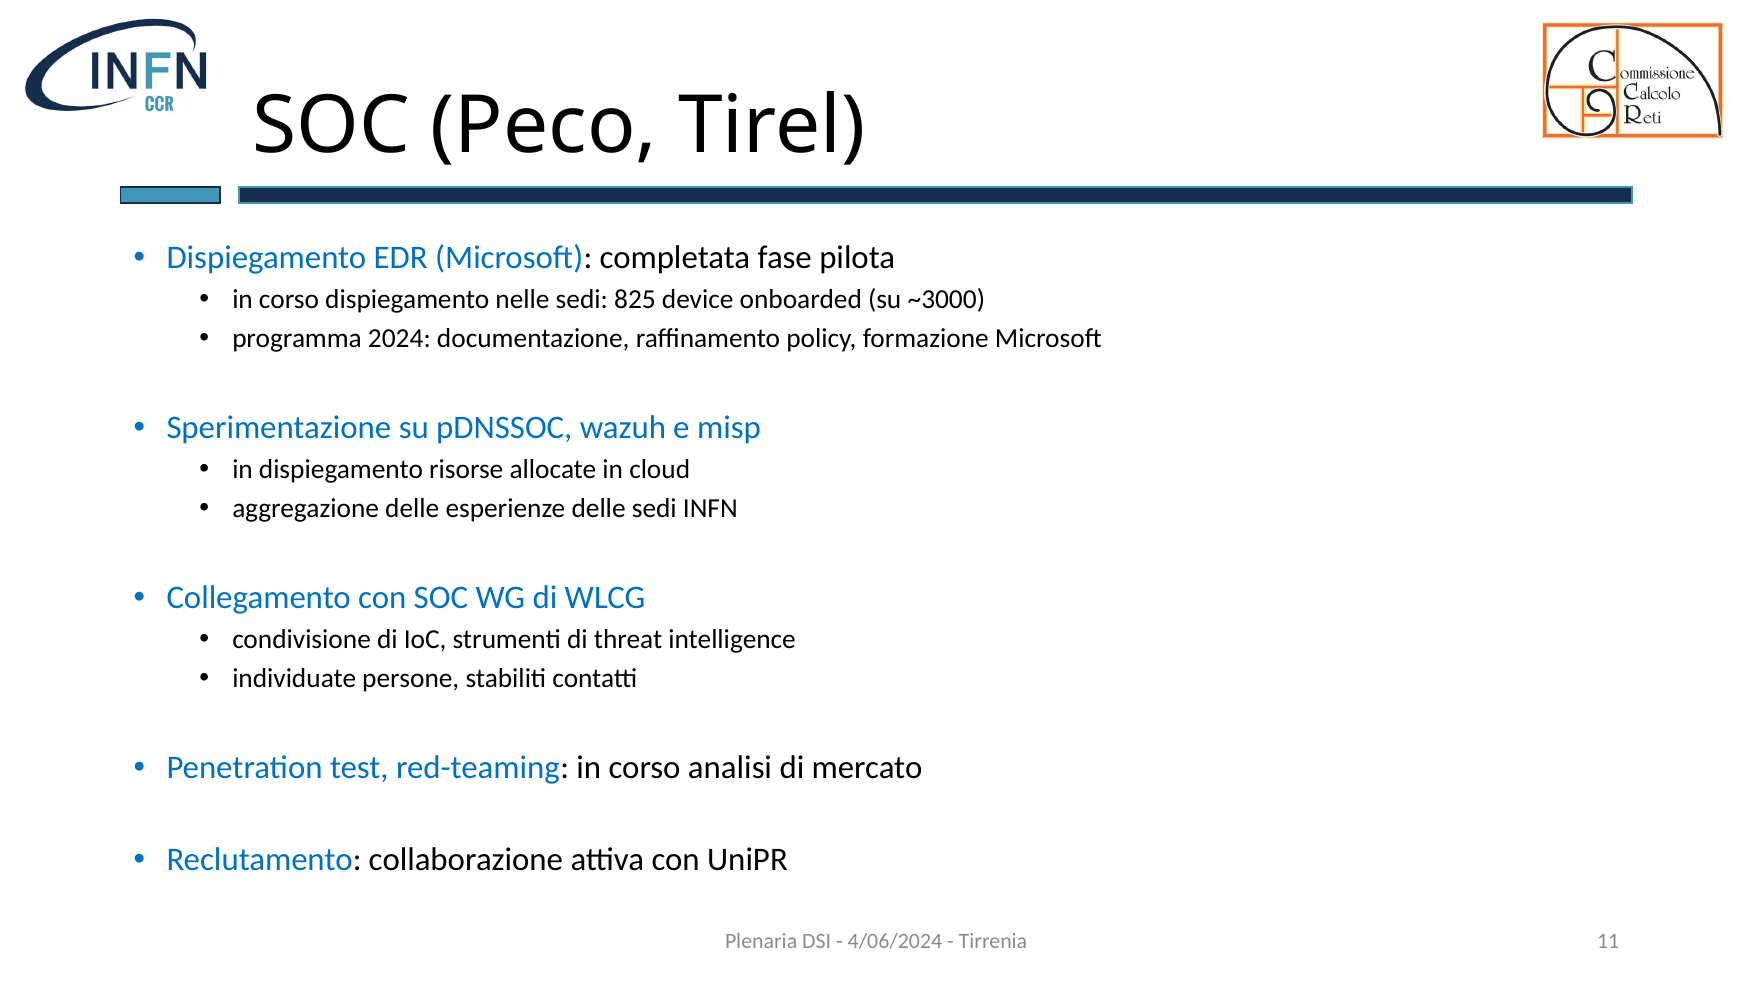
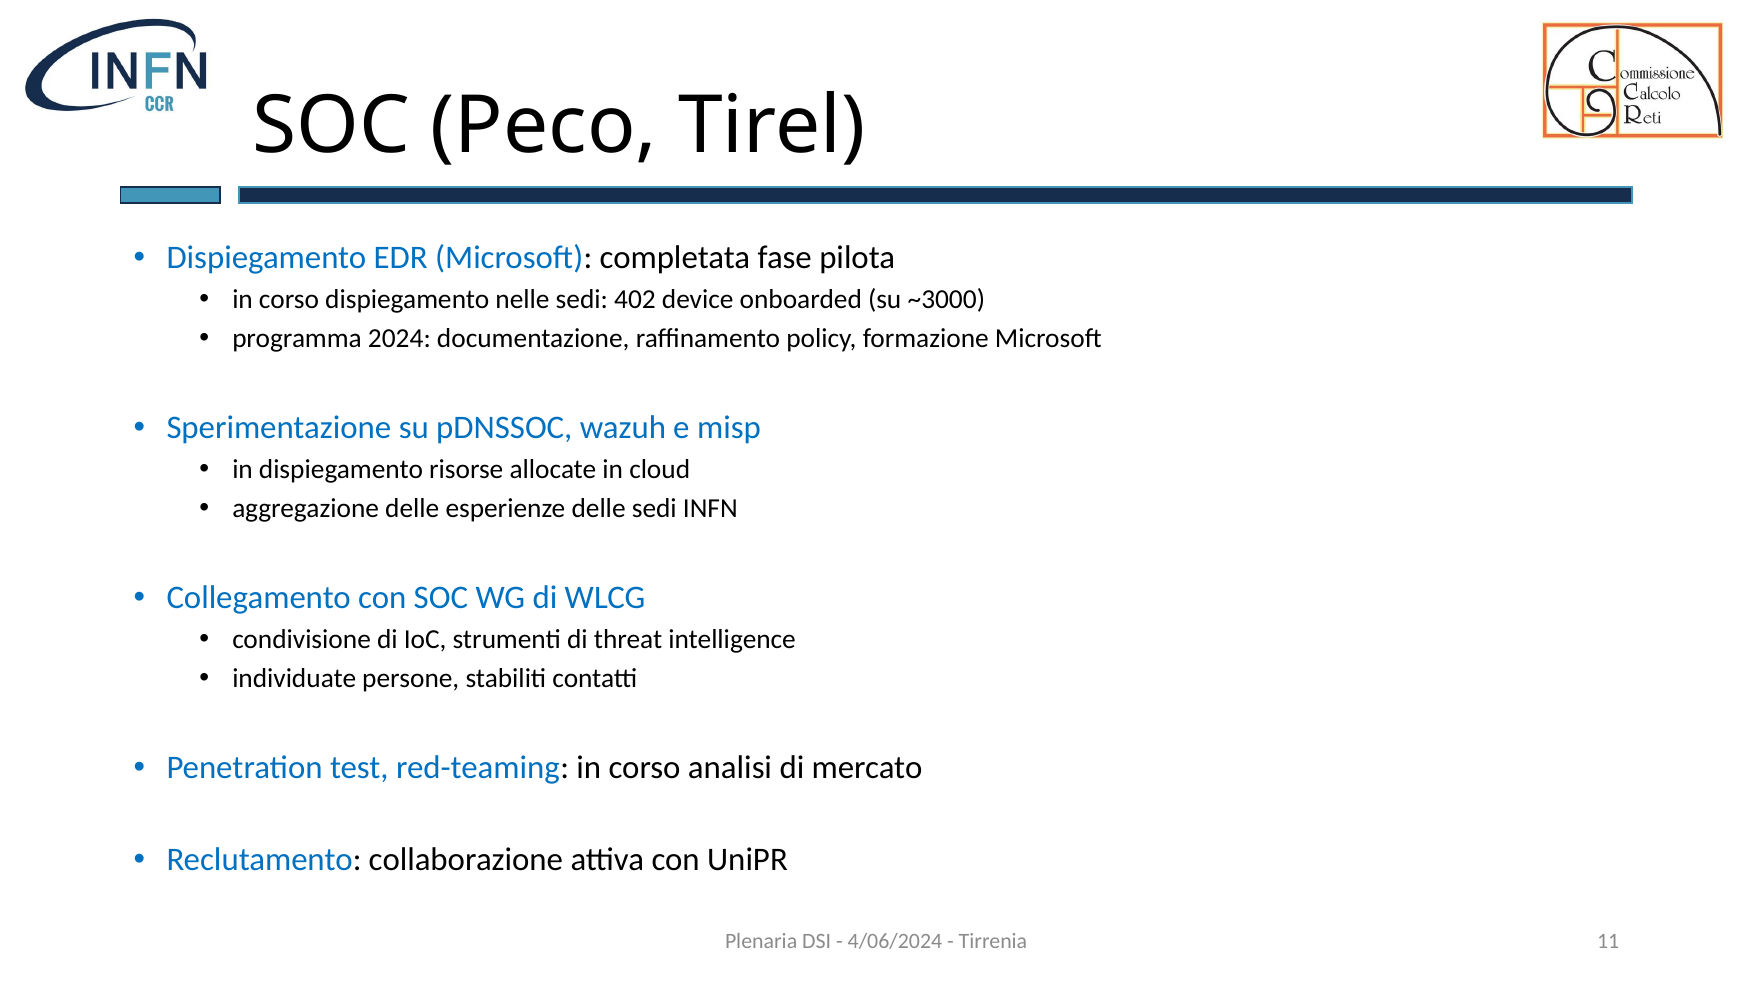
825: 825 -> 402 (635, 300)
